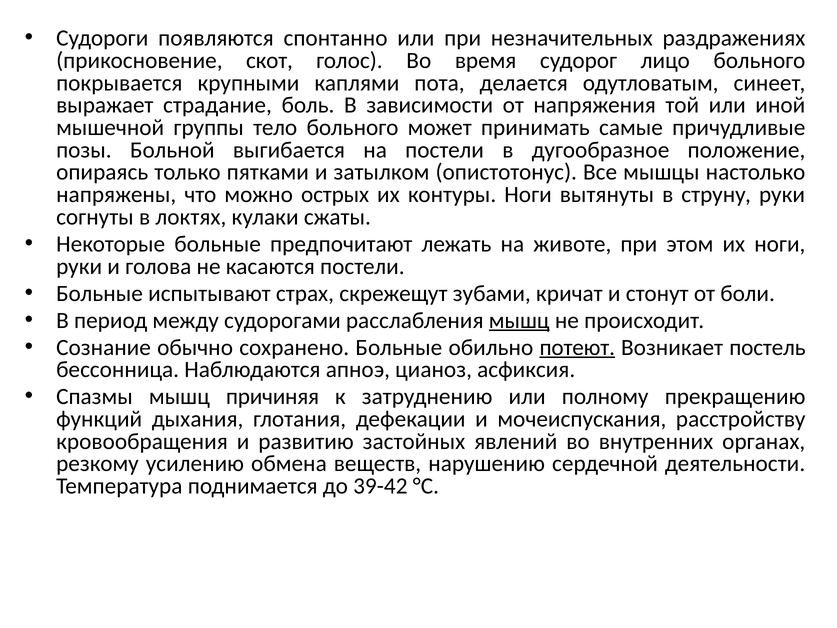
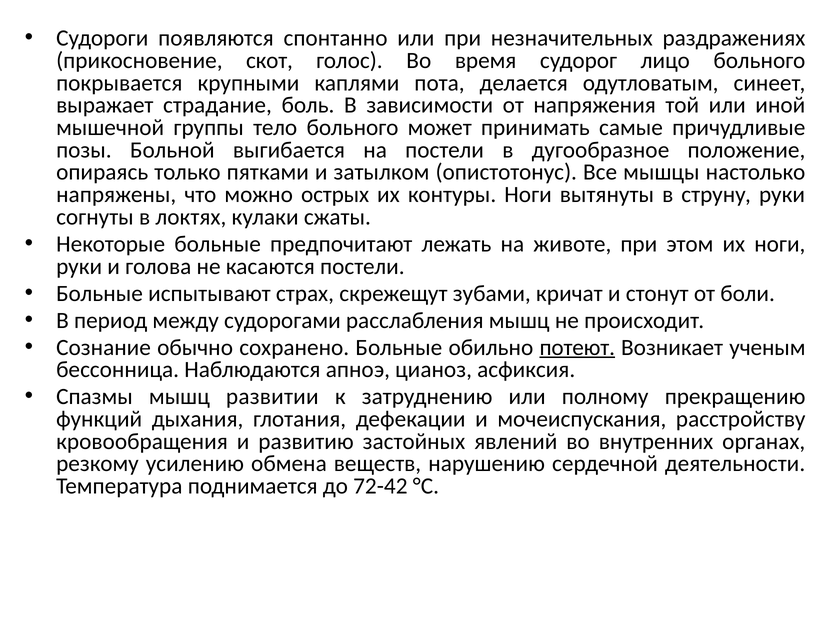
мышц underline: present -> none (519, 320)
постель: постель -> ученым (767, 347)
причиняя: причиняя -> развитии (272, 397)
39-42: 39-42 -> 72-42 (380, 486)
